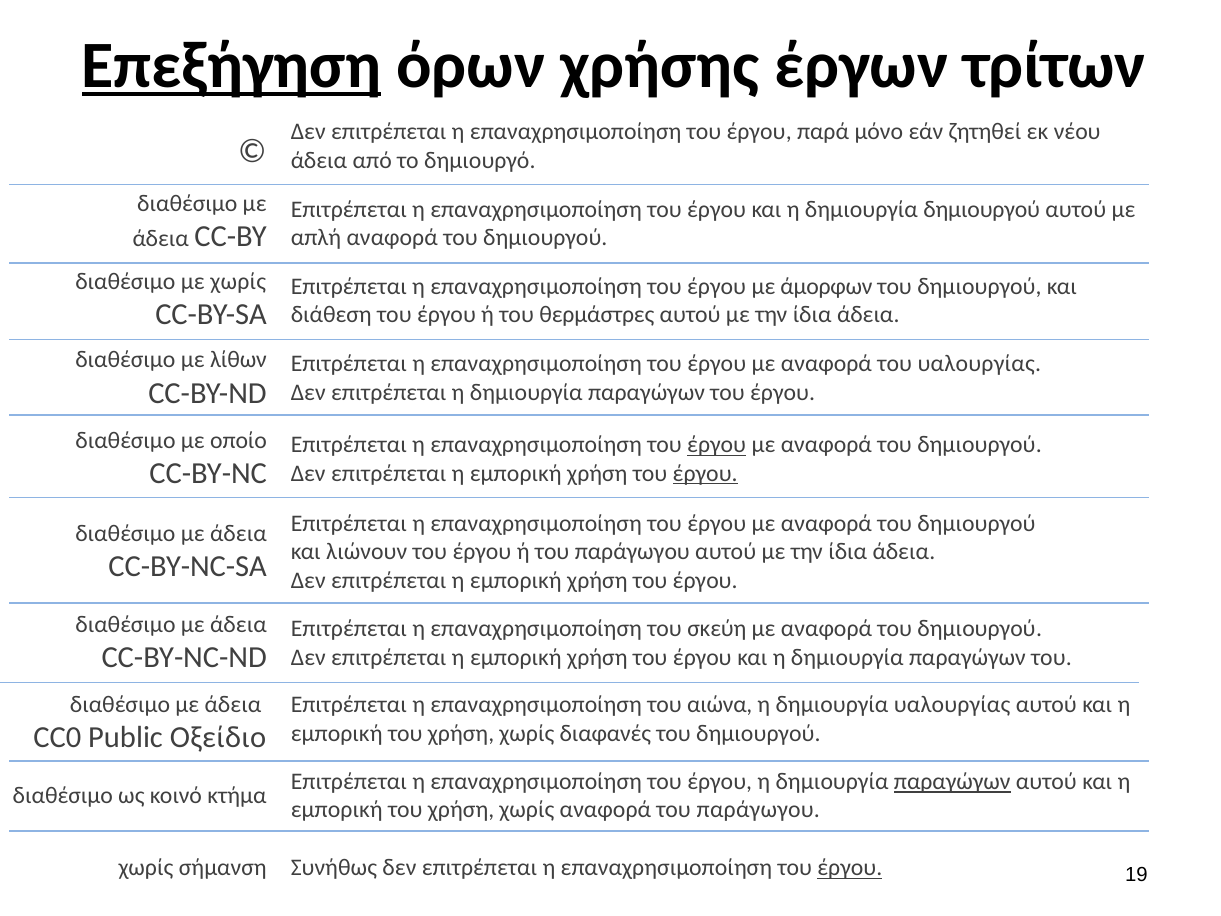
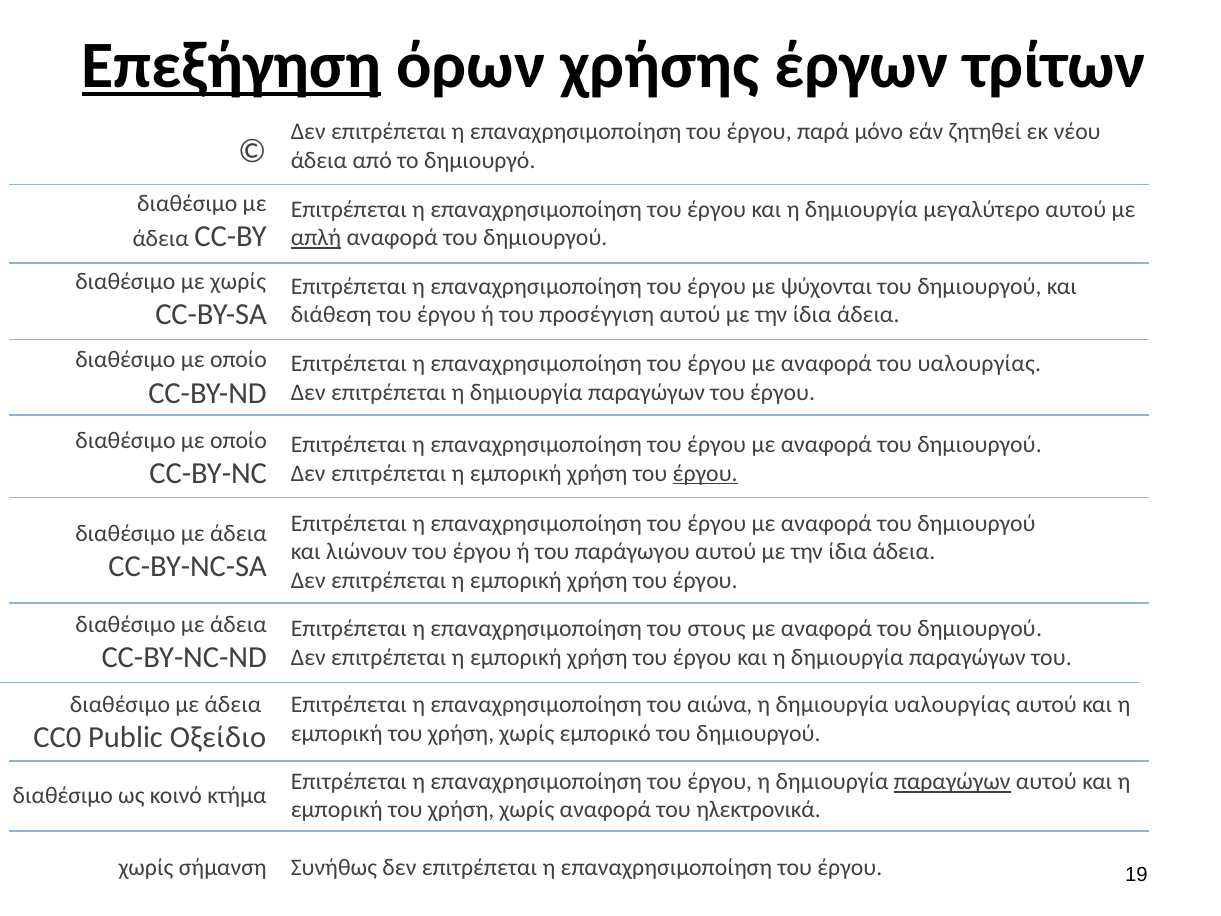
δημιουργία δημιουργού: δημιουργού -> μεγαλύτερο (982, 209)
απλή underline: none -> present (316, 238)
άµορφων: άµορφων -> ψύχονται (826, 286)
θερμάστρες: θερμάστρες -> προσέγγιση (597, 315)
λίθων: λίθων -> οποίο (238, 360)
έργου underline: present -> none (717, 445)
σκεύη: σκεύη -> στους (717, 629)
διαφανές: διαφανές -> εμπορικό (605, 733)
αναφορά του παράγωγου: παράγωγου -> ηλεκτρονικά (759, 810)
έργου underline: present -> none (850, 868)
